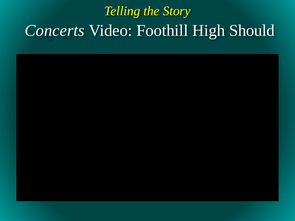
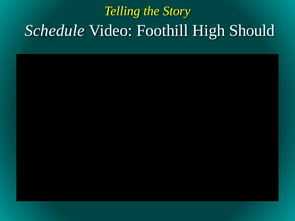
Concerts: Concerts -> Schedule (55, 31)
